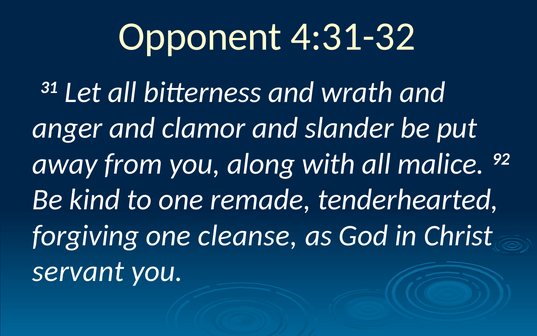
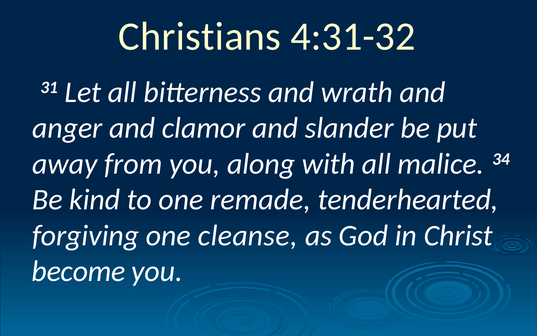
Opponent: Opponent -> Christians (200, 36)
92: 92 -> 34 (501, 159)
servant: servant -> become (78, 271)
